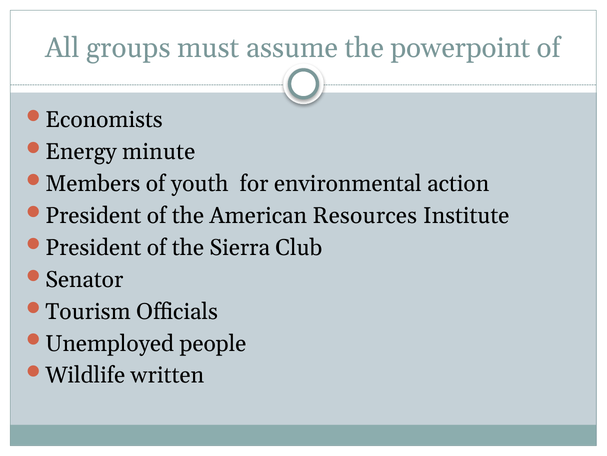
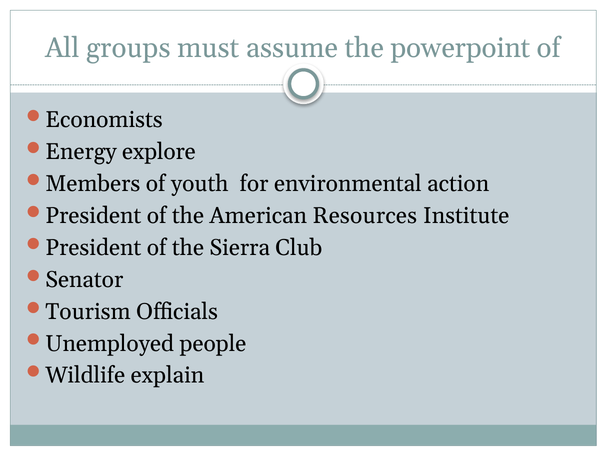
minute: minute -> explore (159, 152)
written: written -> explain (167, 375)
